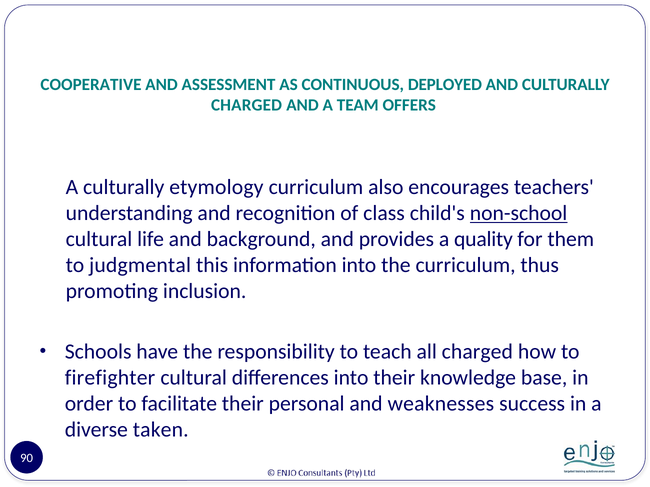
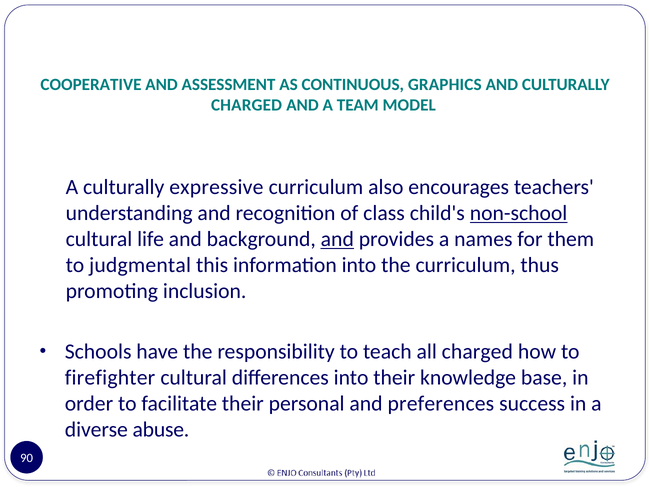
DEPLOYED: DEPLOYED -> GRAPHICS (445, 85)
OFFERS: OFFERS -> MODEL (409, 105)
etymology: etymology -> expressive (216, 187)
and underline: none -> present (337, 239)
quality: quality -> names (483, 239)
weaknesses: weaknesses -> preferences (441, 404)
taken: taken -> abuse (161, 430)
